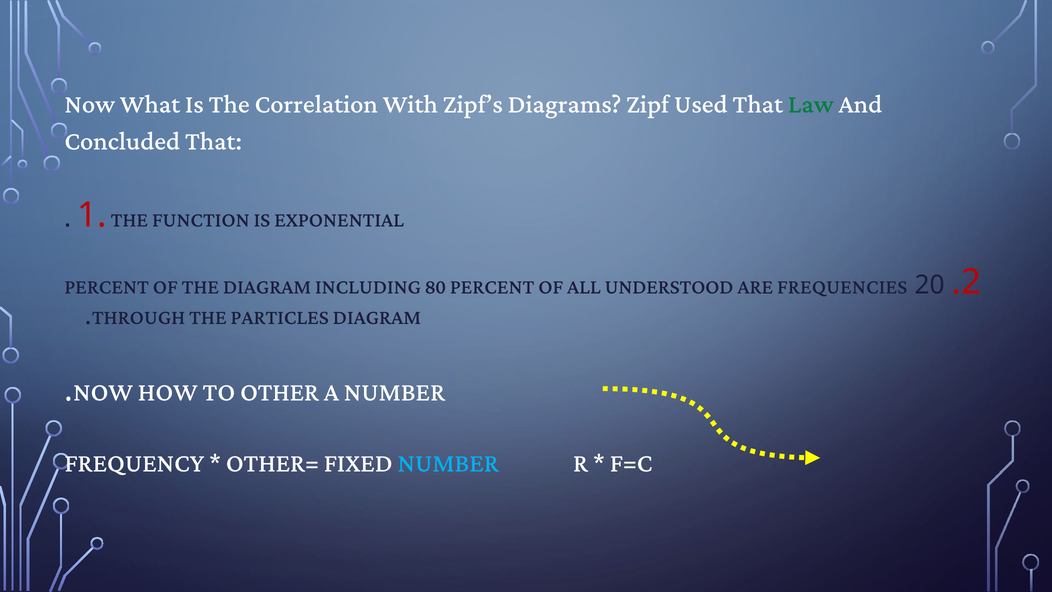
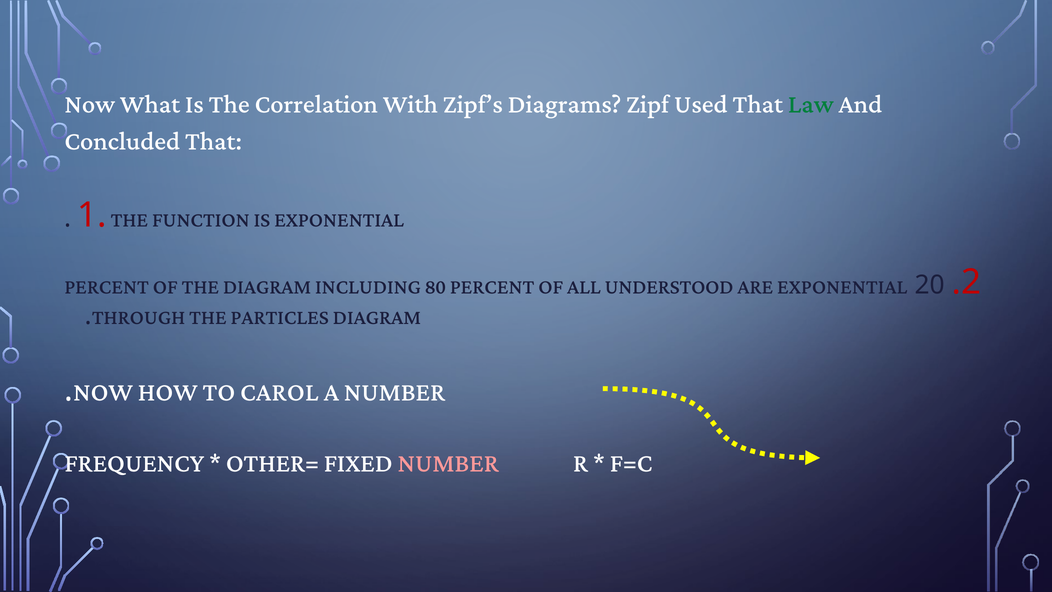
ARE FREQUENCIES: FREQUENCIES -> EXPONENTIAL (842, 285)
OTHER: OTHER -> CAROL (279, 390)
NUMBER colour: light blue -> pink (448, 461)
